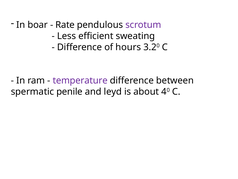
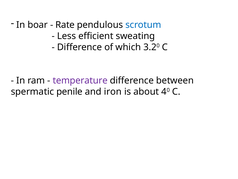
scrotum colour: purple -> blue (143, 25)
hours: hours -> which (128, 47)
leyd: leyd -> iron (113, 91)
